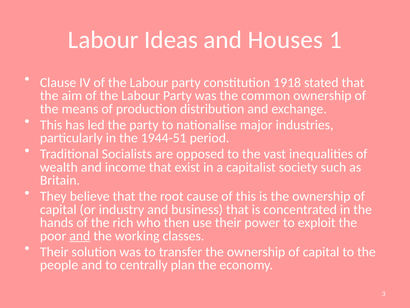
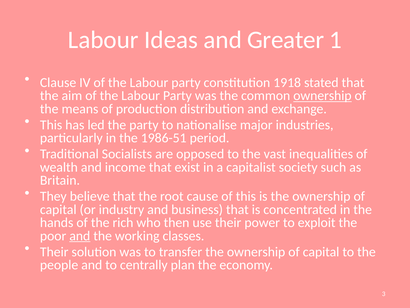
Houses: Houses -> Greater (286, 40)
ownership underline: none -> present (322, 96)
1944-51: 1944-51 -> 1986-51 (164, 138)
